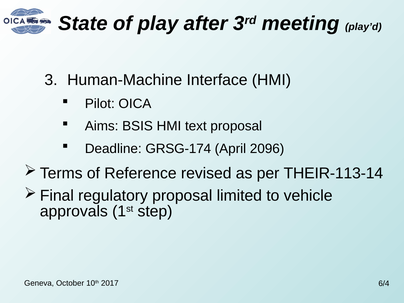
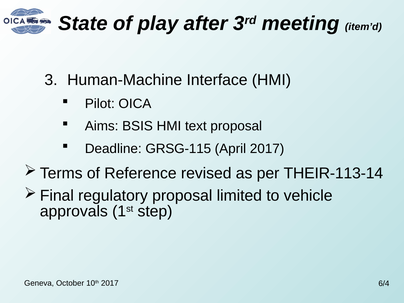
play’d: play’d -> item’d (363, 27)
GRSG-174: GRSG-174 -> GRSG-115 (178, 149)
April 2096: 2096 -> 2017 (267, 149)
